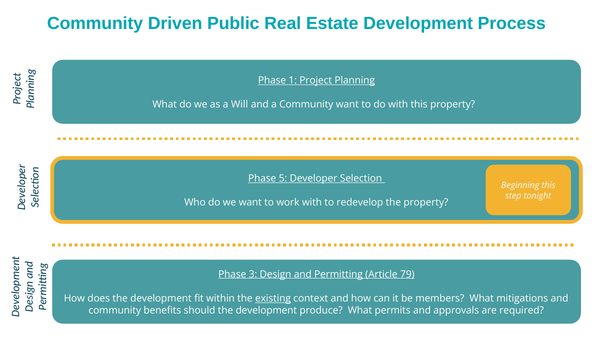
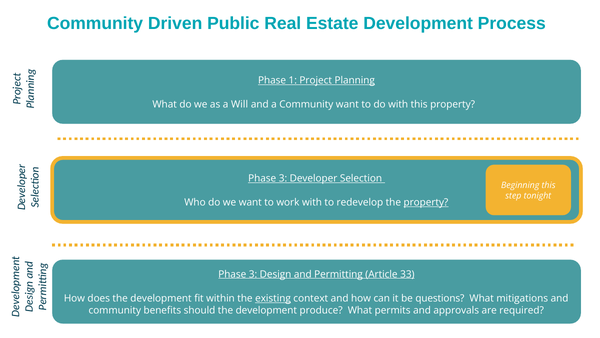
5: 5 -> 3 (283, 178)
property underline: none -> present (426, 202)
79: 79 -> 33 (407, 274)
members: members -> questions (440, 298)
